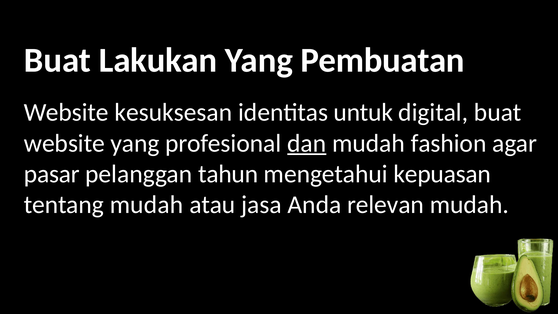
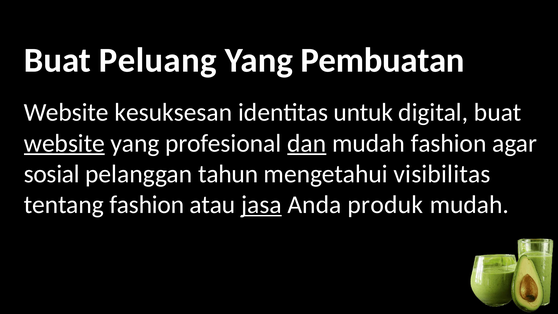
Lakukan: Lakukan -> Peluang (158, 60)
website underline: none -> present (64, 143)
pasar: pasar -> sosial (52, 174)
kepuasan: kepuasan -> visibilitas (442, 174)
tentang mudah: mudah -> fashion (147, 205)
jasa underline: none -> present (261, 205)
relevan: relevan -> produk (385, 205)
